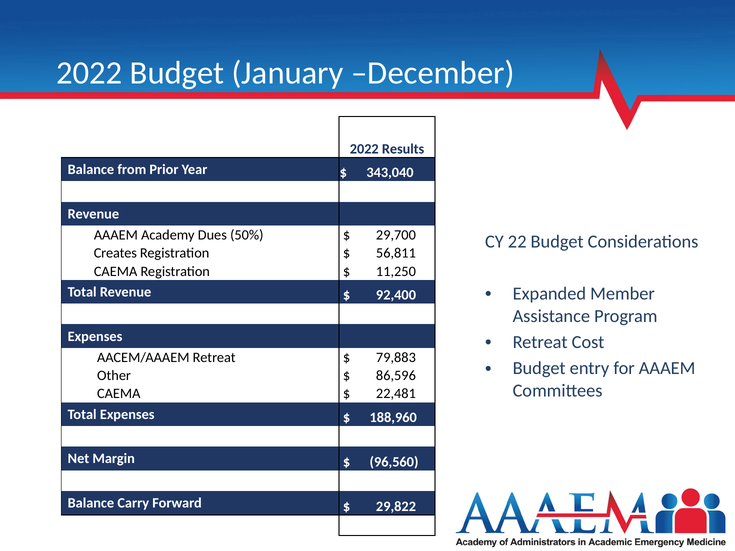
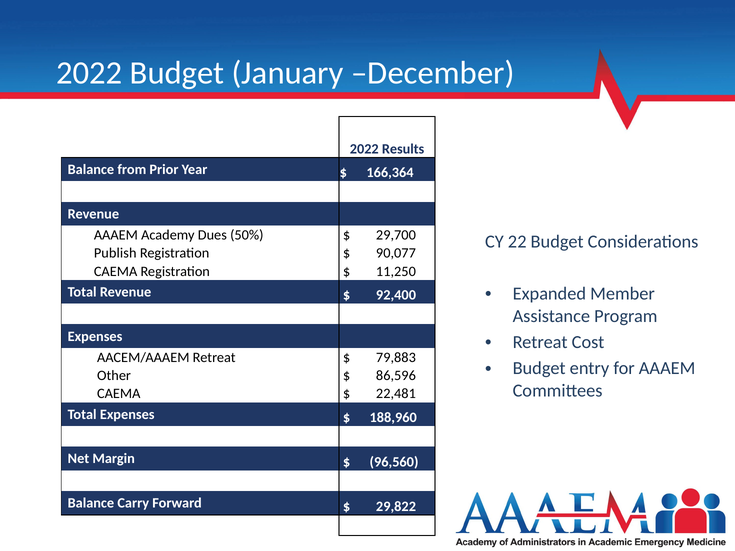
343,040: 343,040 -> 166,364 (390, 173)
Creates: Creates -> Publish (115, 253)
56,811: 56,811 -> 90,077 (396, 253)
